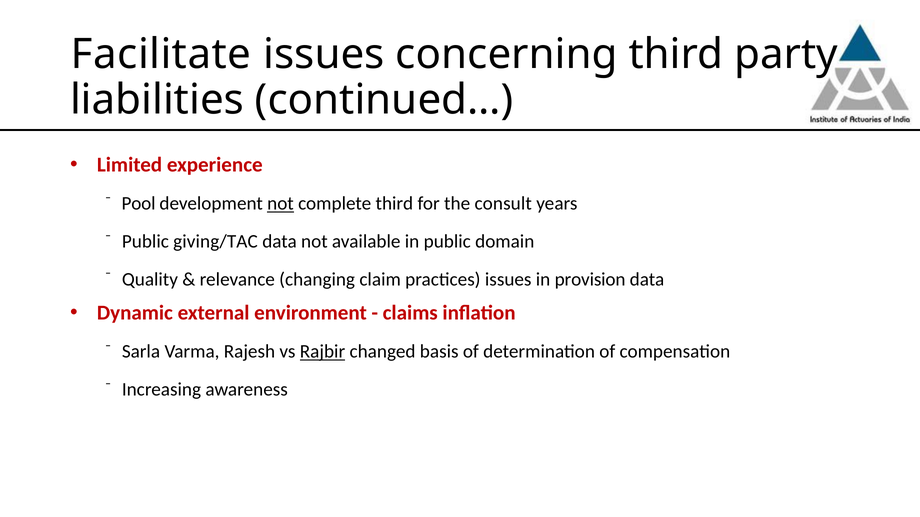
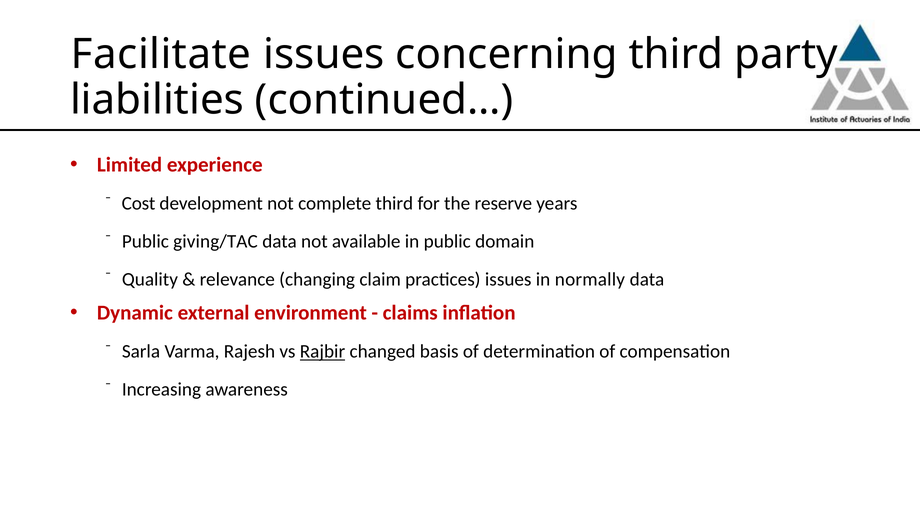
Pool: Pool -> Cost (139, 204)
not underline: present -> none (280, 204)
consult: consult -> reserve (503, 204)
provision: provision -> normally (590, 280)
